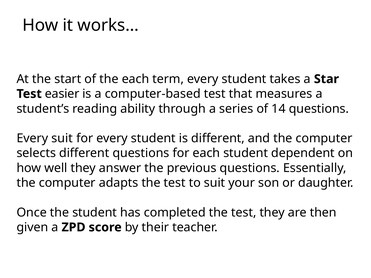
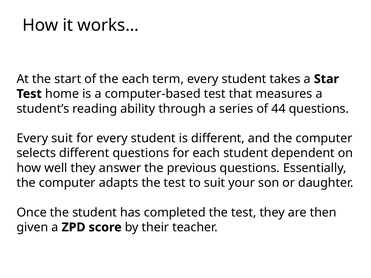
easier: easier -> home (62, 94)
14: 14 -> 44 (279, 109)
